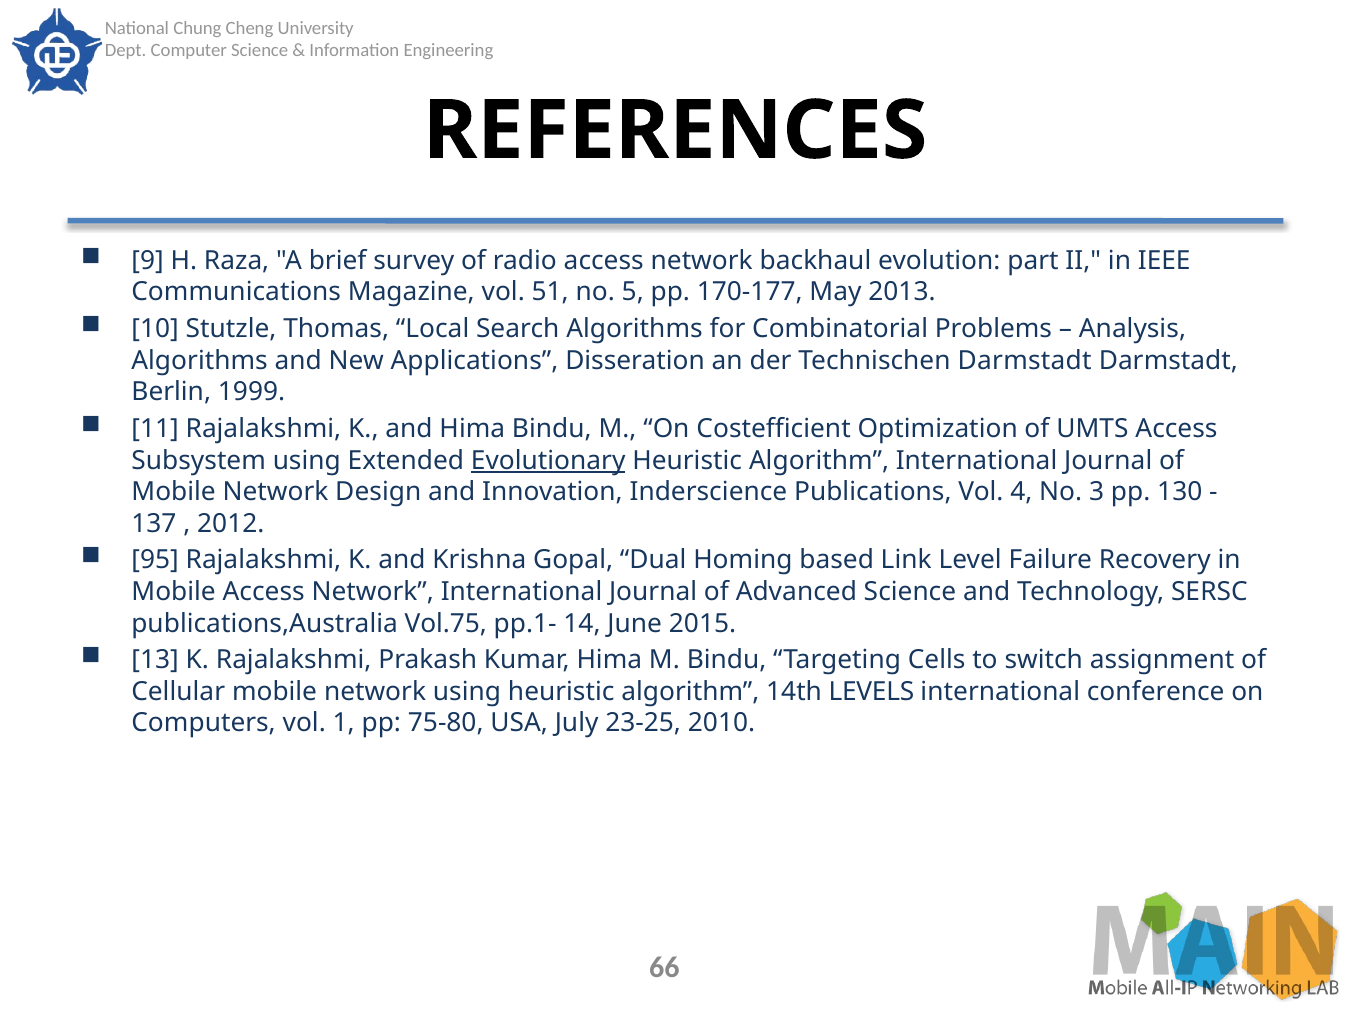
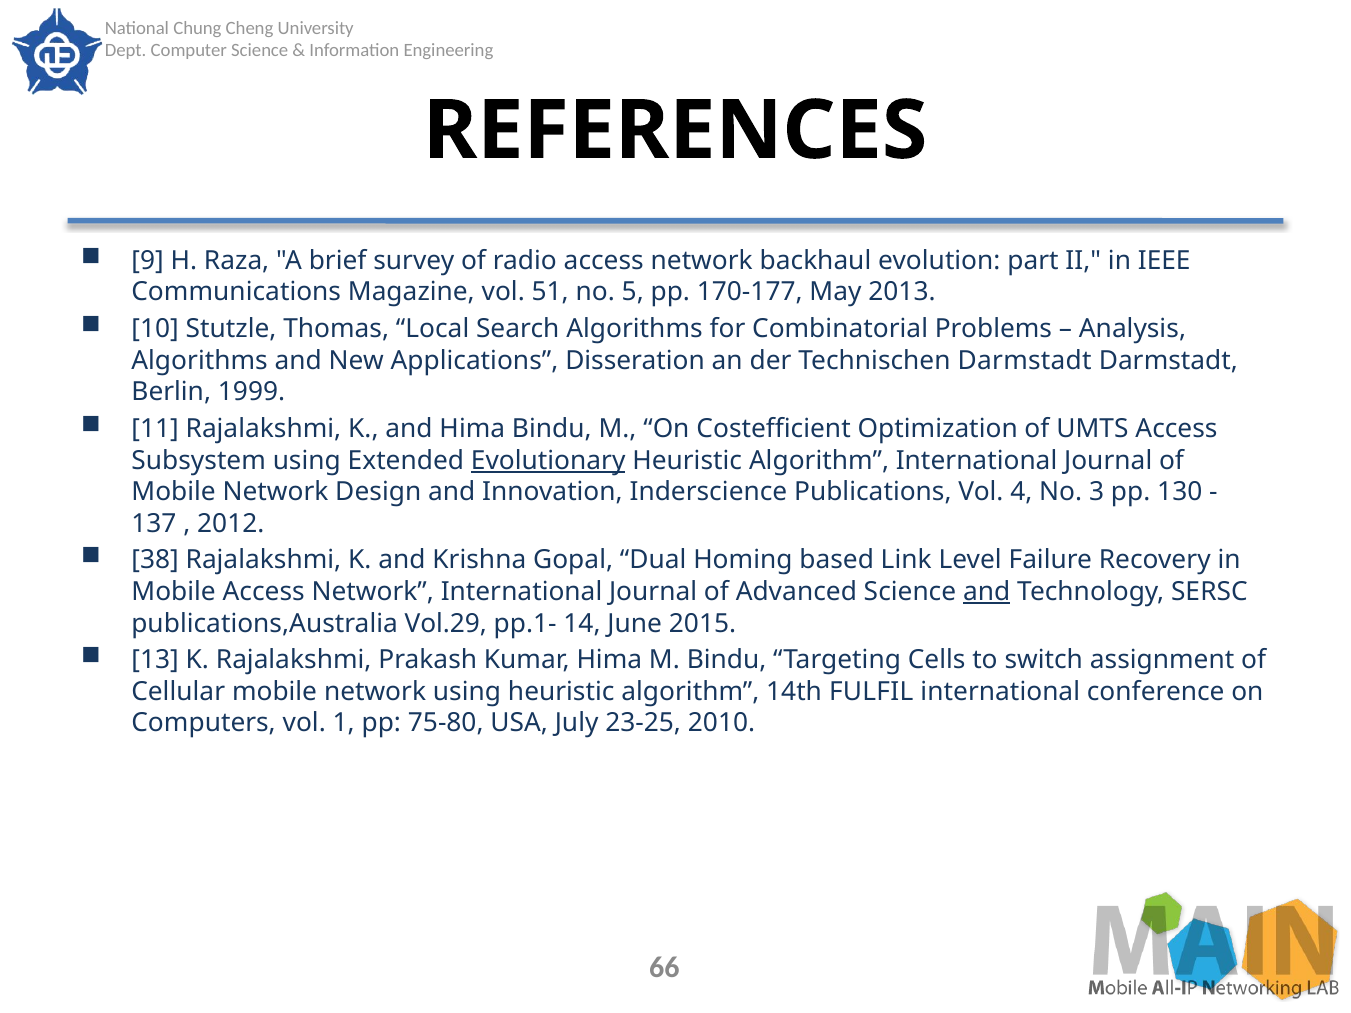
95: 95 -> 38 (155, 560)
and underline: none -> present (987, 592)
Vol.75: Vol.75 -> Vol.29 (446, 624)
LEVELS: LEVELS -> FULFIL (871, 692)
